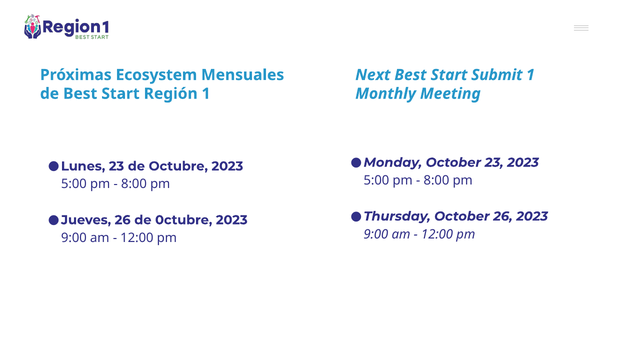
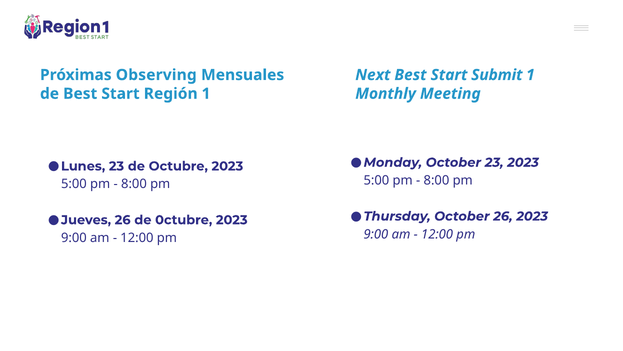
Ecosystem: Ecosystem -> Observing (156, 75)
